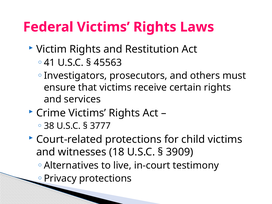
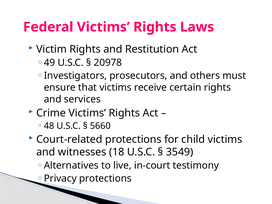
41: 41 -> 49 (49, 63)
45563: 45563 -> 20978 (108, 63)
38: 38 -> 48 (49, 126)
3777: 3777 -> 5660 (100, 126)
3909: 3909 -> 3549 (180, 152)
